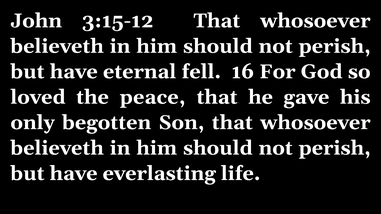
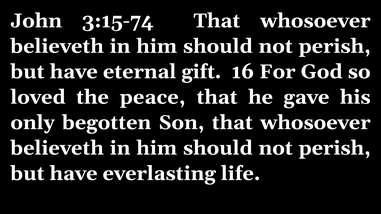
3:15-12: 3:15-12 -> 3:15-74 (118, 21)
fell: fell -> gift (201, 72)
